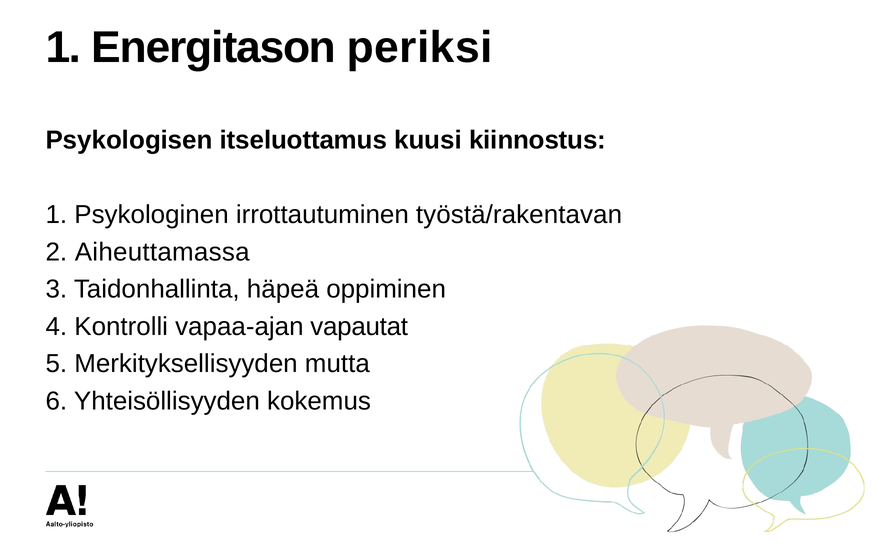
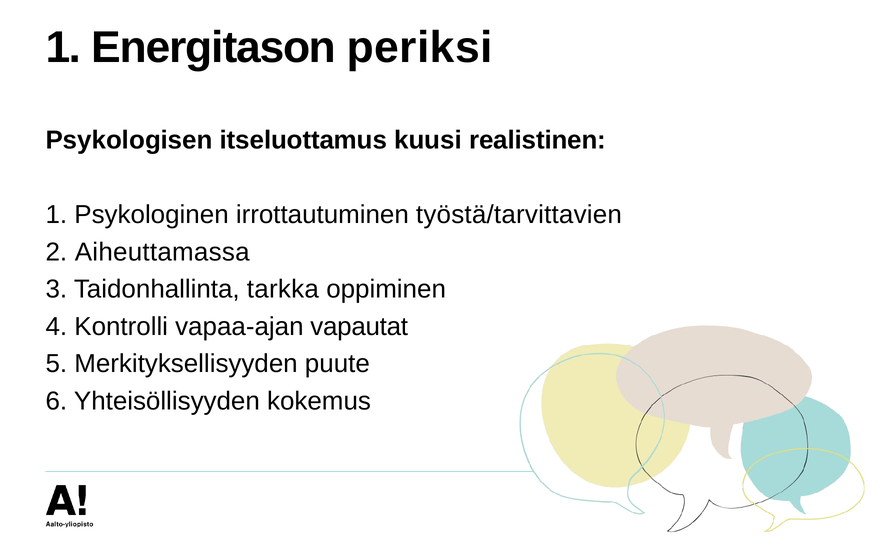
kiinnostus: kiinnostus -> realistinen (538, 140)
työstä/rakentavan: työstä/rakentavan -> työstä/tarvittavien (519, 215)
häpeä: häpeä -> tarkka (283, 289)
mutta: mutta -> puute (337, 364)
